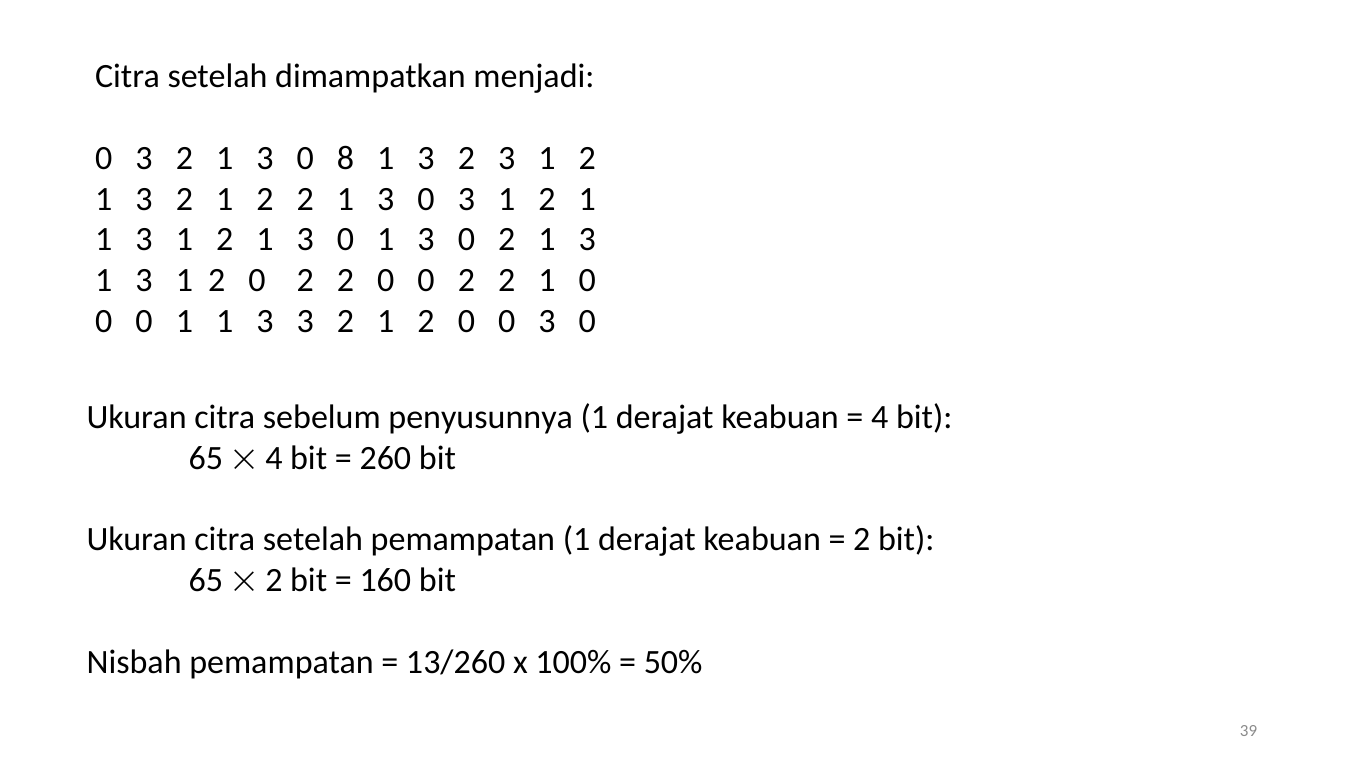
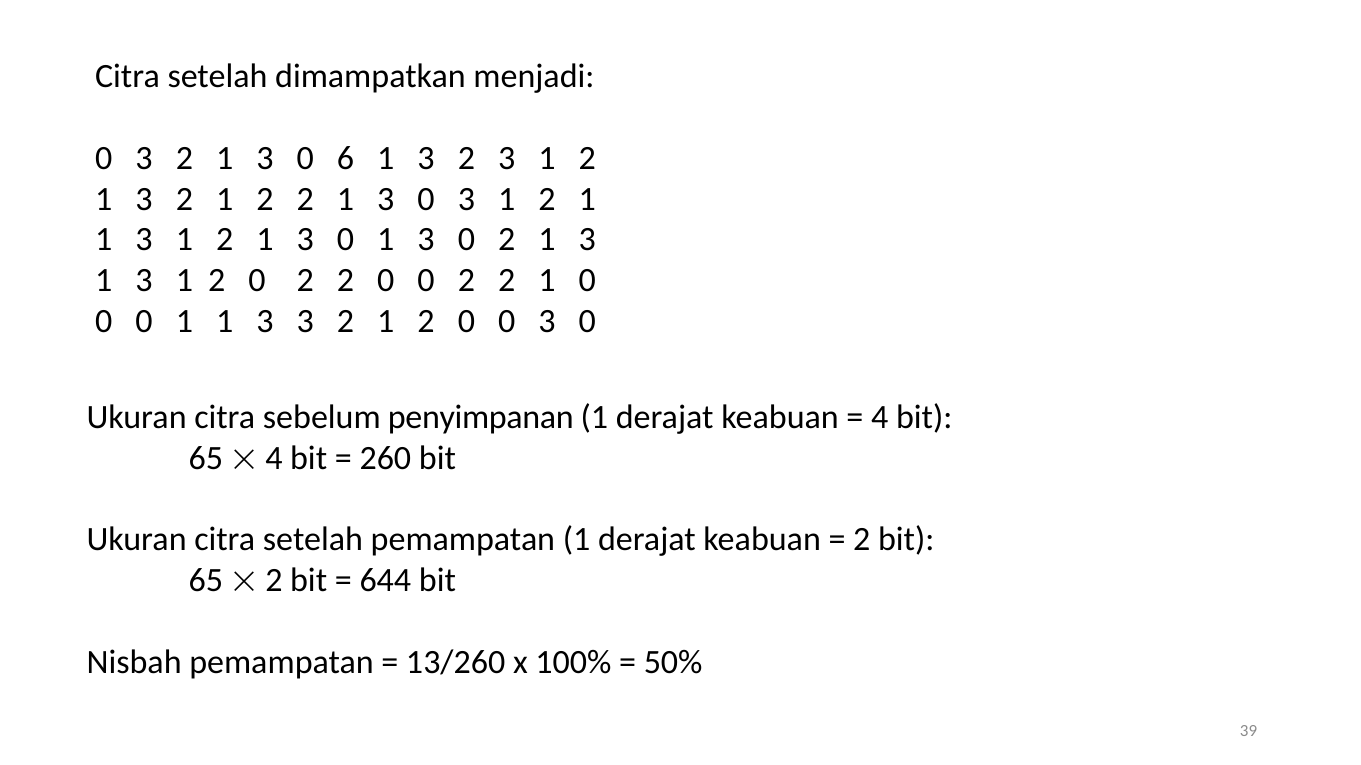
8: 8 -> 6 (346, 158)
penyusunnya: penyusunnya -> penyimpanan (481, 418)
160: 160 -> 644 (385, 581)
